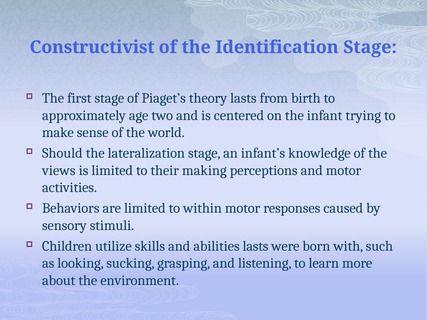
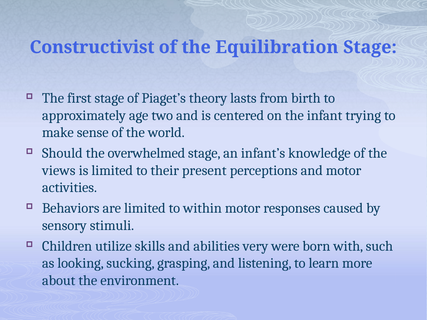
Identification: Identification -> Equilibration (277, 47)
lateralization: lateralization -> overwhelmed (146, 153)
making: making -> present (204, 170)
abilities lasts: lasts -> very (255, 246)
